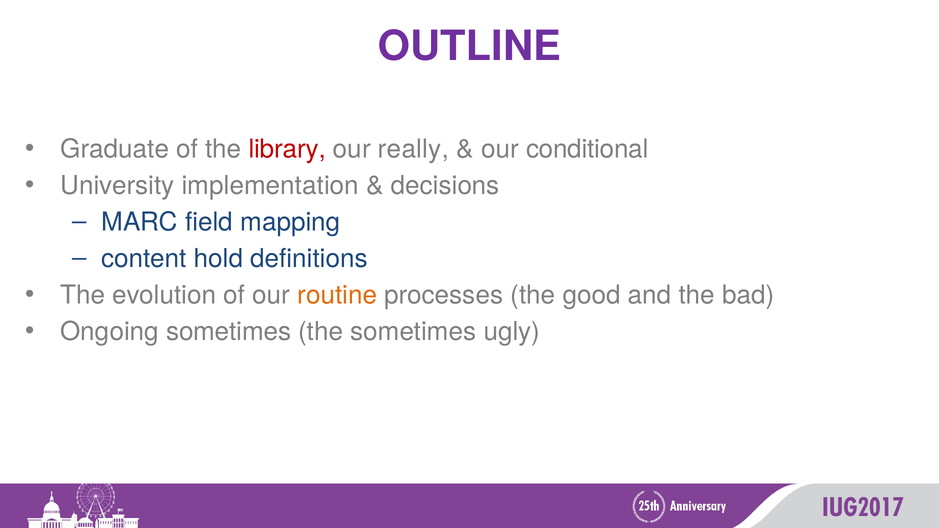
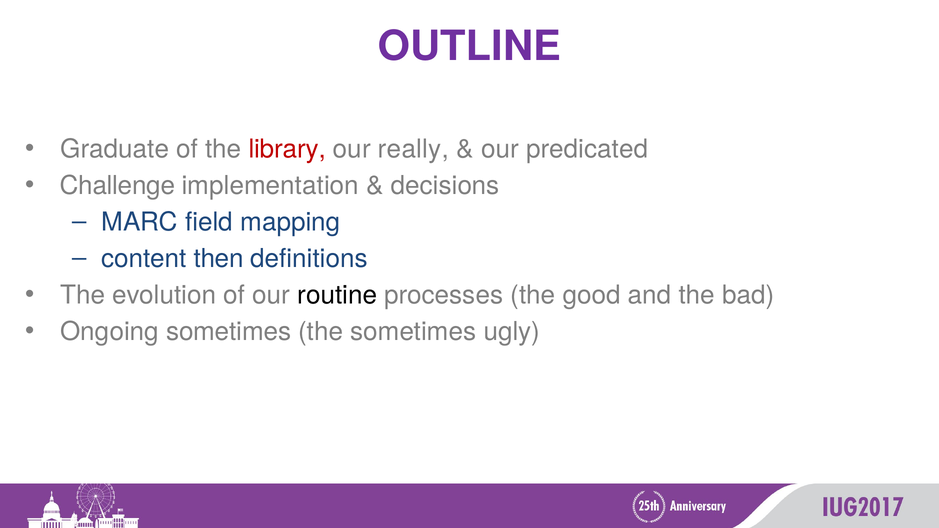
conditional: conditional -> predicated (587, 149)
University: University -> Challenge (117, 186)
hold: hold -> then (219, 259)
routine colour: orange -> black (337, 295)
